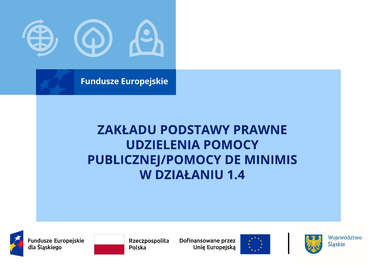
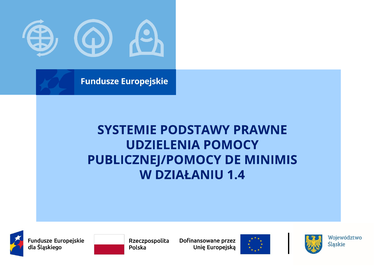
ZAKŁADU: ZAKŁADU -> SYSTEMIE (127, 130)
